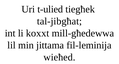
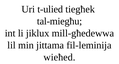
tal-jibgħat: tal-jibgħat -> tal-miegħu (60, 21)
koxxt: koxxt -> jiklux (38, 33)
